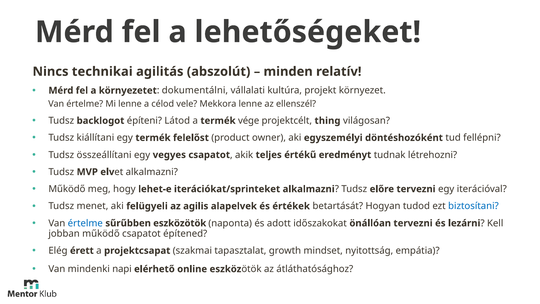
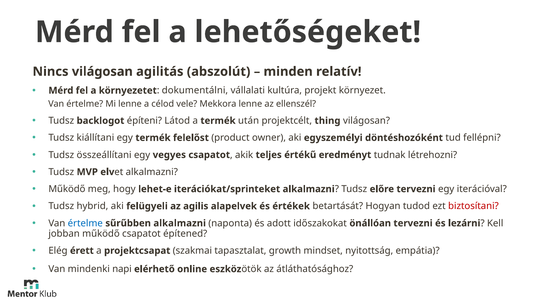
Nincs technikai: technikai -> világosan (102, 72)
vége: vége -> után (249, 121)
menet: menet -> hybrid (92, 206)
biztosítani colour: blue -> red (473, 206)
sűrűbben eszközötök: eszközötök -> alkalmazni (180, 223)
